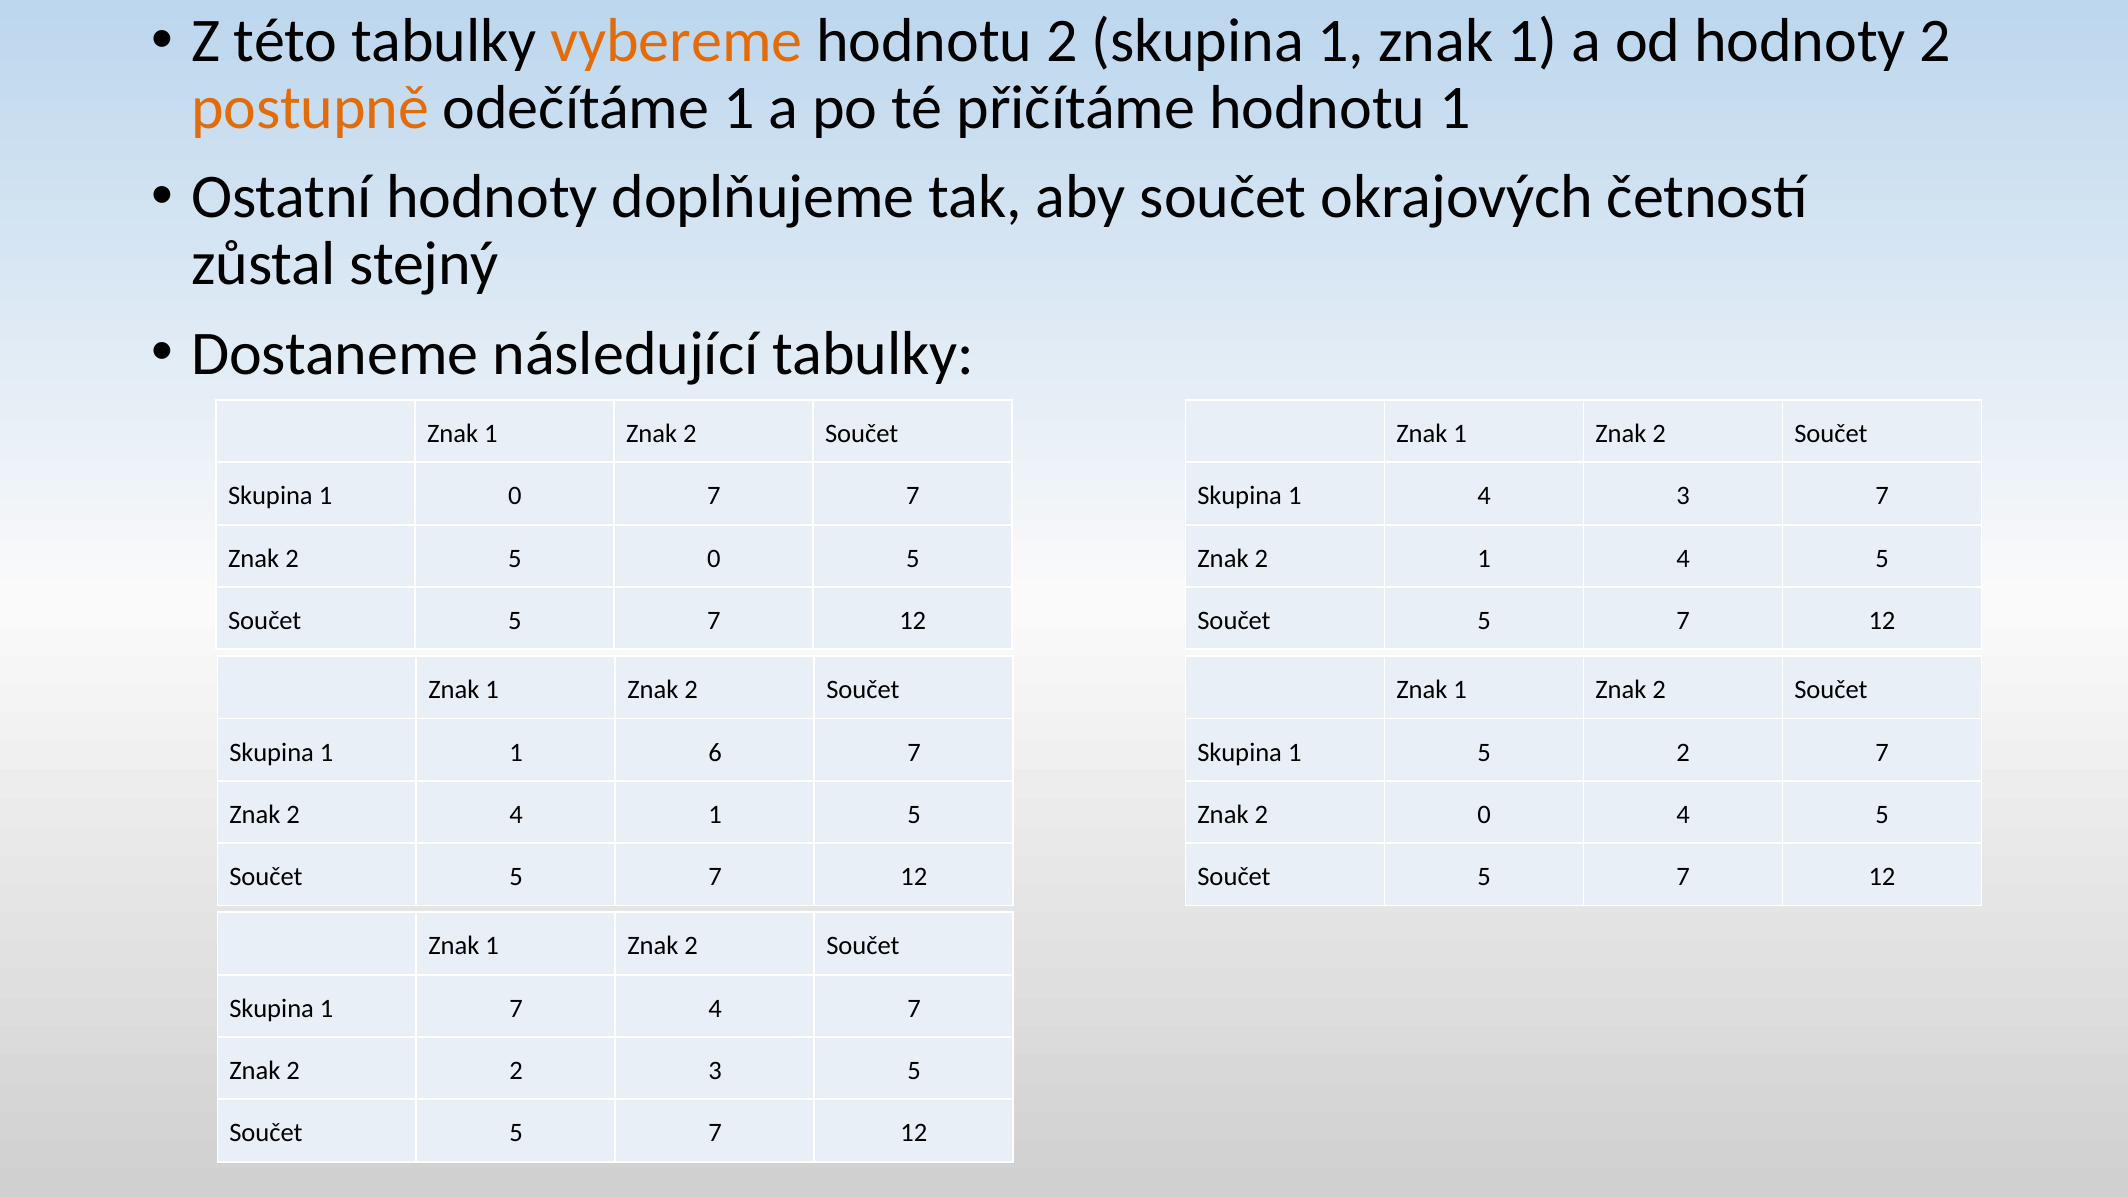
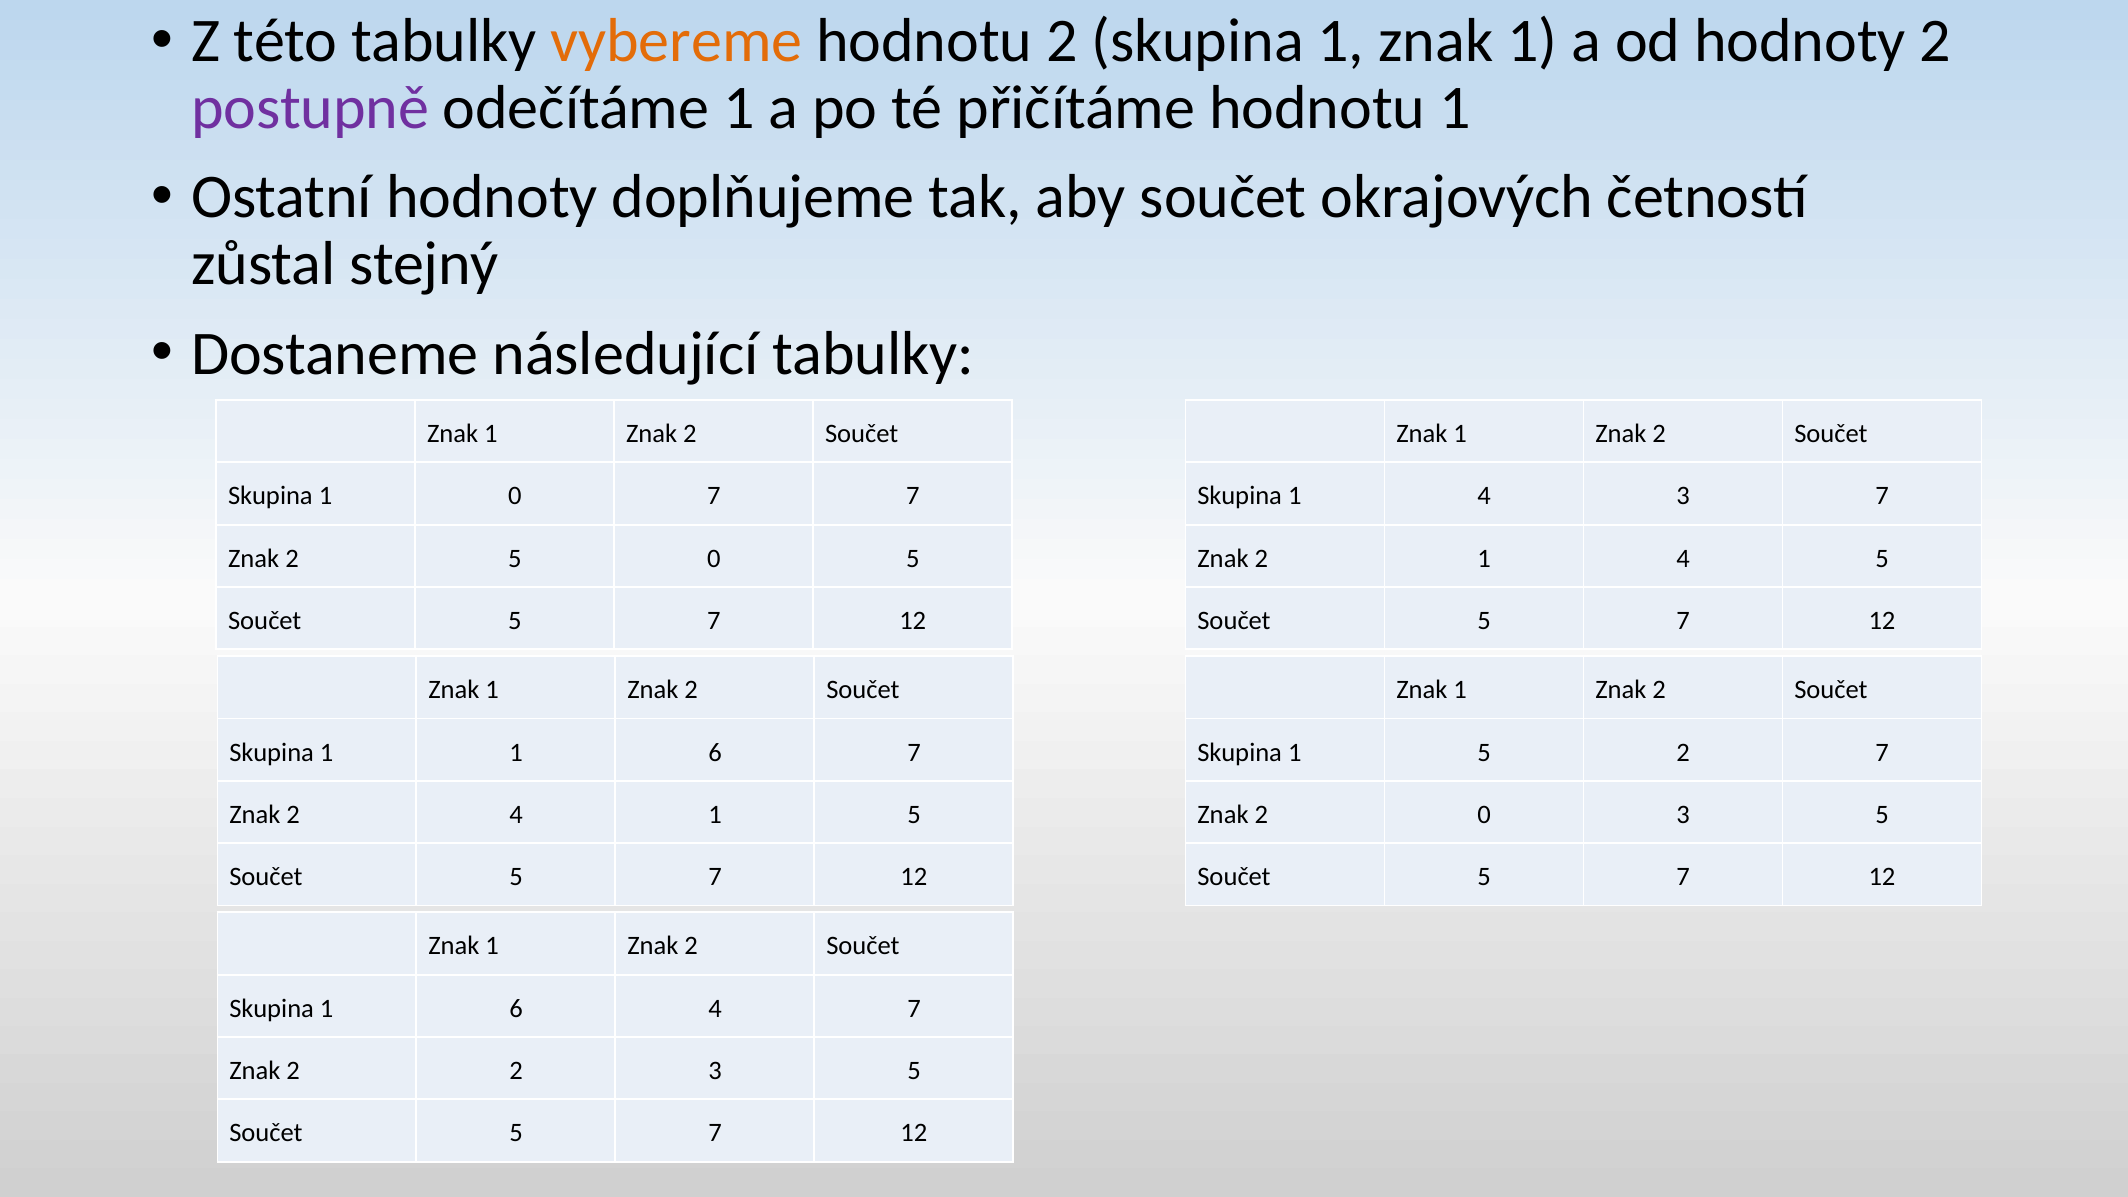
postupně colour: orange -> purple (310, 108)
0 4: 4 -> 3 (1683, 815)
Skupina 1 7: 7 -> 6 (516, 1008)
